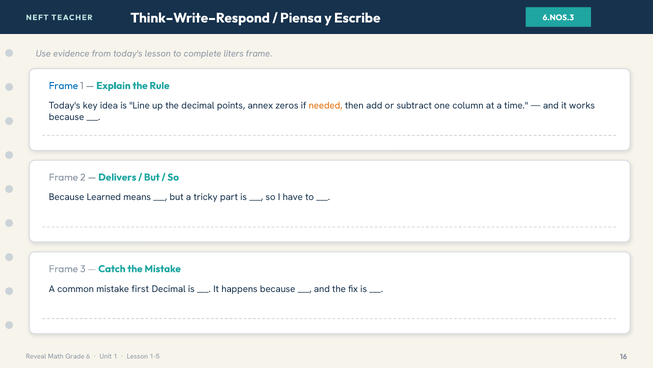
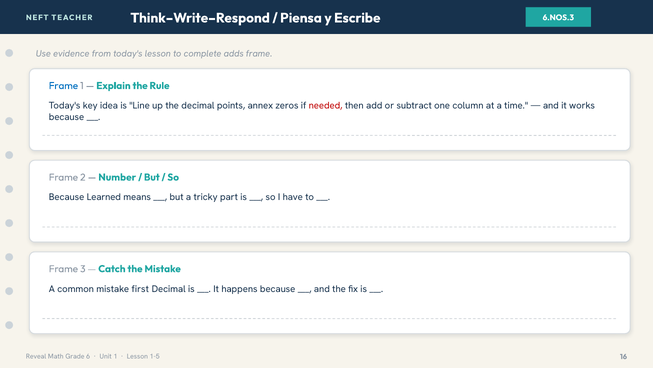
liters: liters -> adds (234, 53)
needed colour: orange -> red (326, 106)
Delivers: Delivers -> Number (117, 177)
